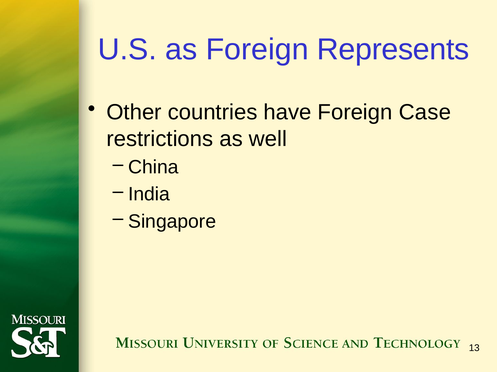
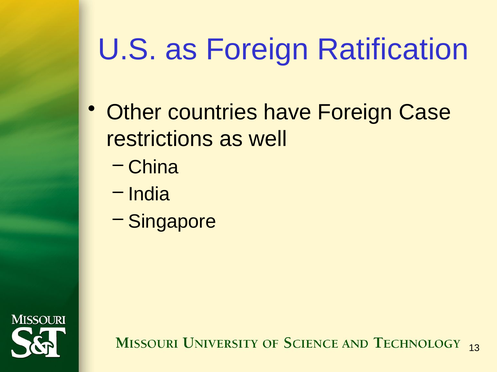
Represents: Represents -> Ratification (393, 50)
